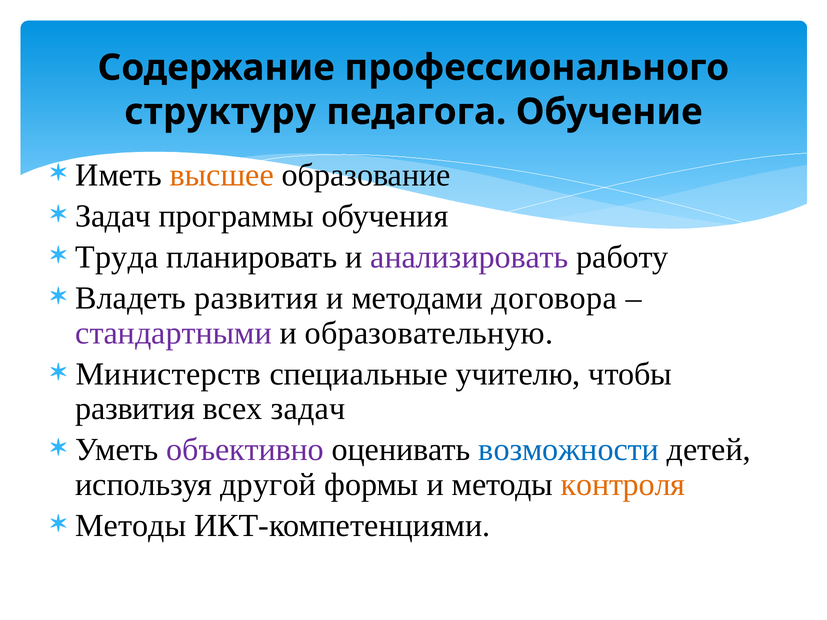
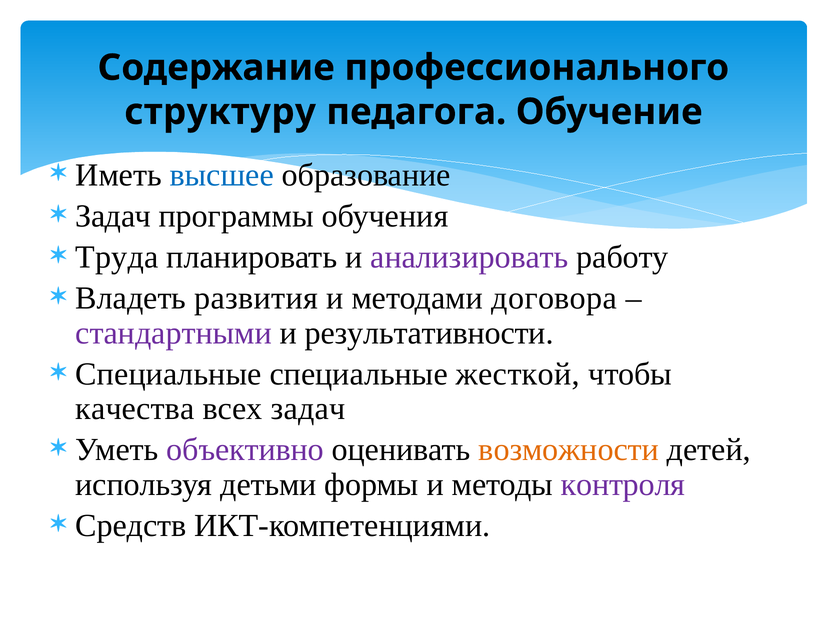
высшее colour: orange -> blue (222, 175)
образовательную: образовательную -> результативности (429, 333)
Министерств: Министерств -> Специальные (168, 374)
учителю: учителю -> жесткой (518, 374)
развития: развития -> качества (135, 409)
возможности colour: blue -> orange (569, 450)
другой: другой -> детьми (268, 485)
контроля colour: orange -> purple (623, 485)
Методы: Методы -> Средств (131, 526)
